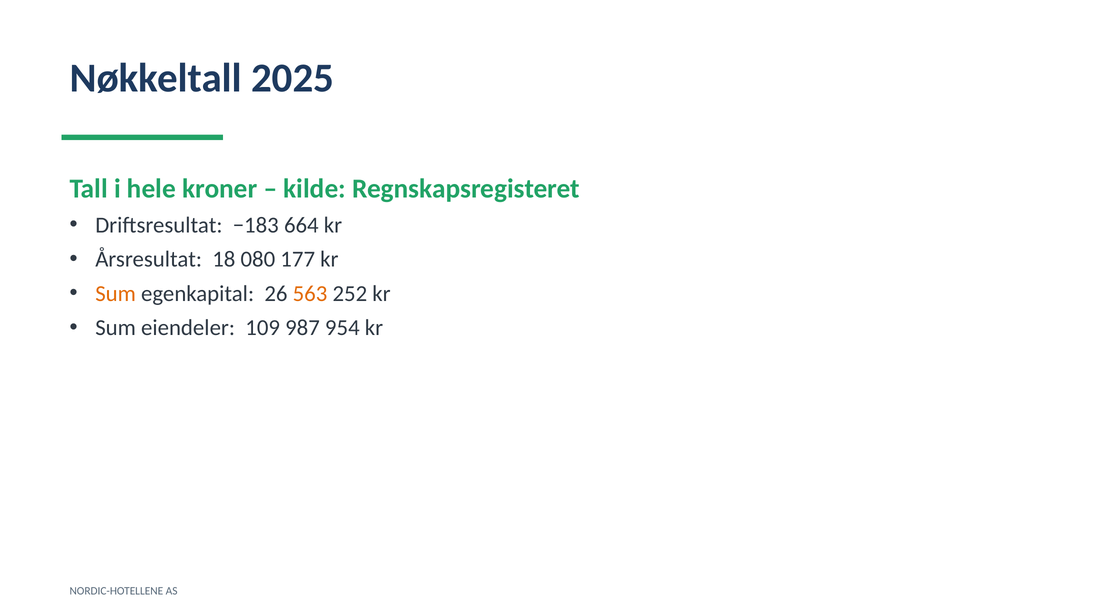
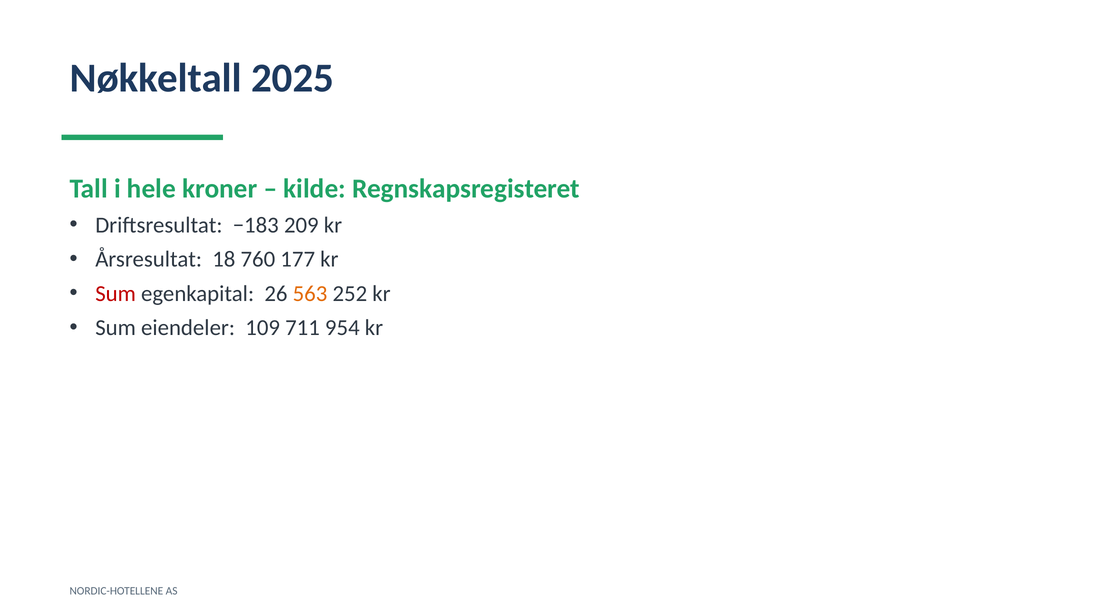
664: 664 -> 209 (301, 225)
080: 080 -> 760 (258, 259)
Sum colour: orange -> red (116, 293)
987: 987 -> 711 (302, 328)
